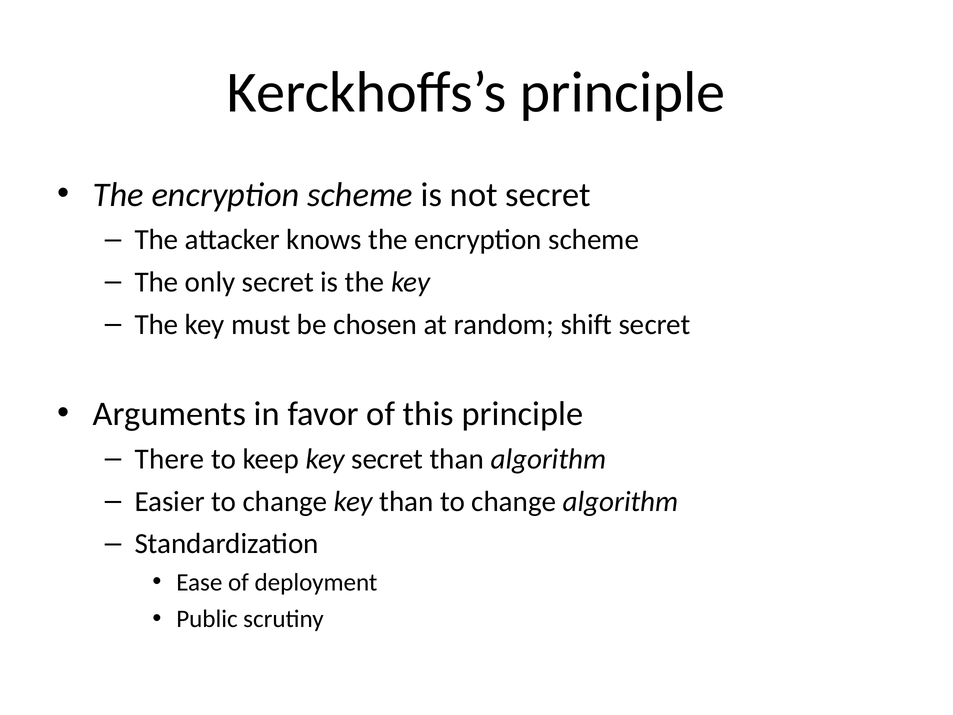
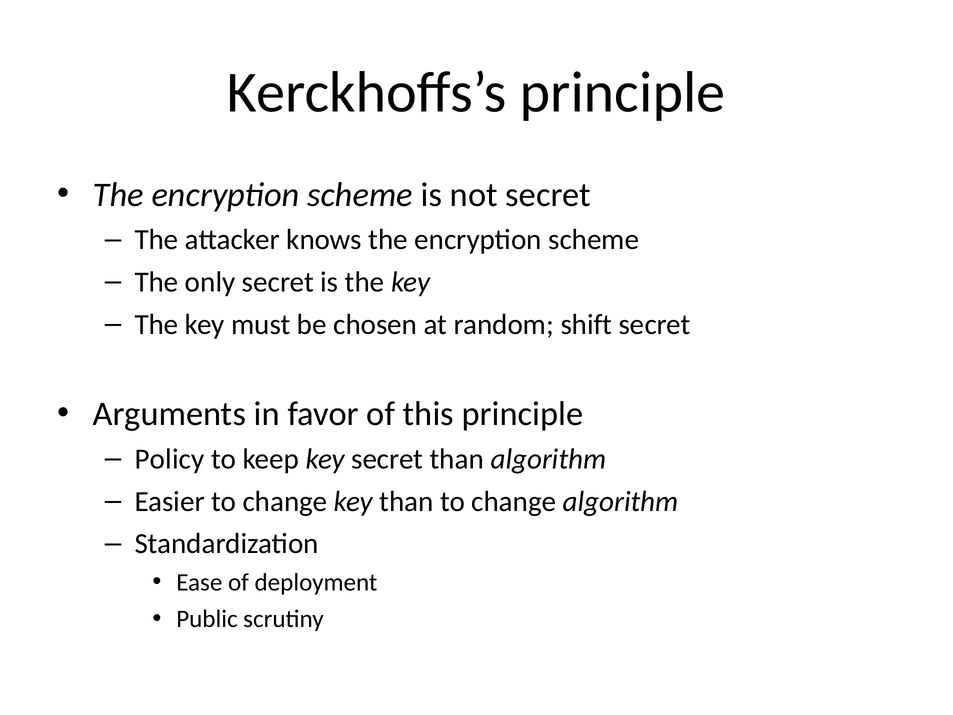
There: There -> Policy (170, 459)
